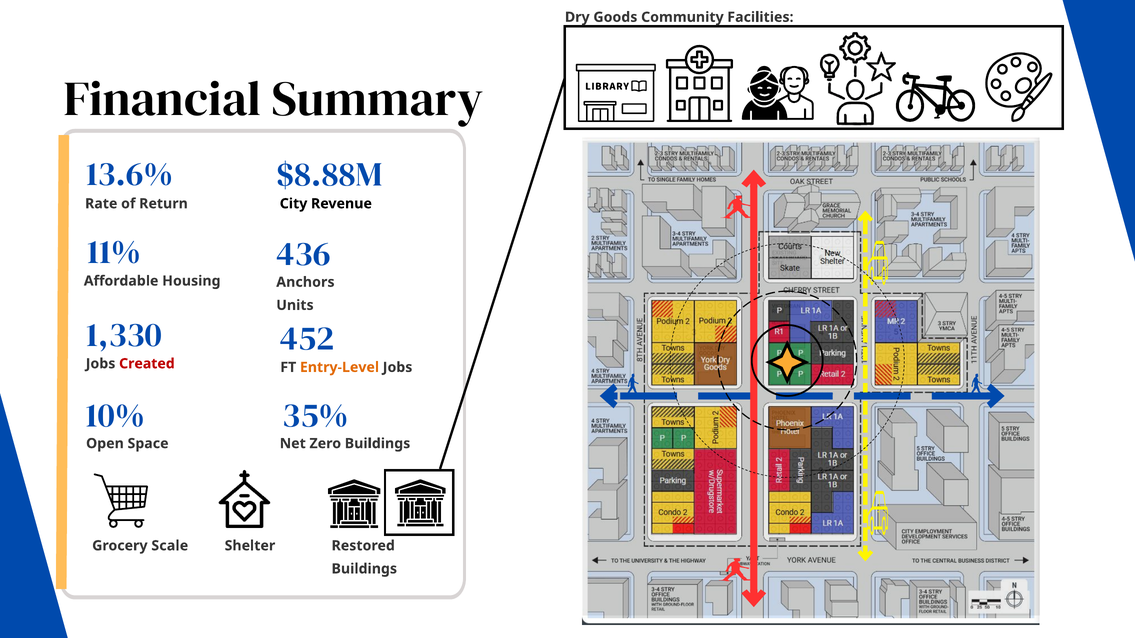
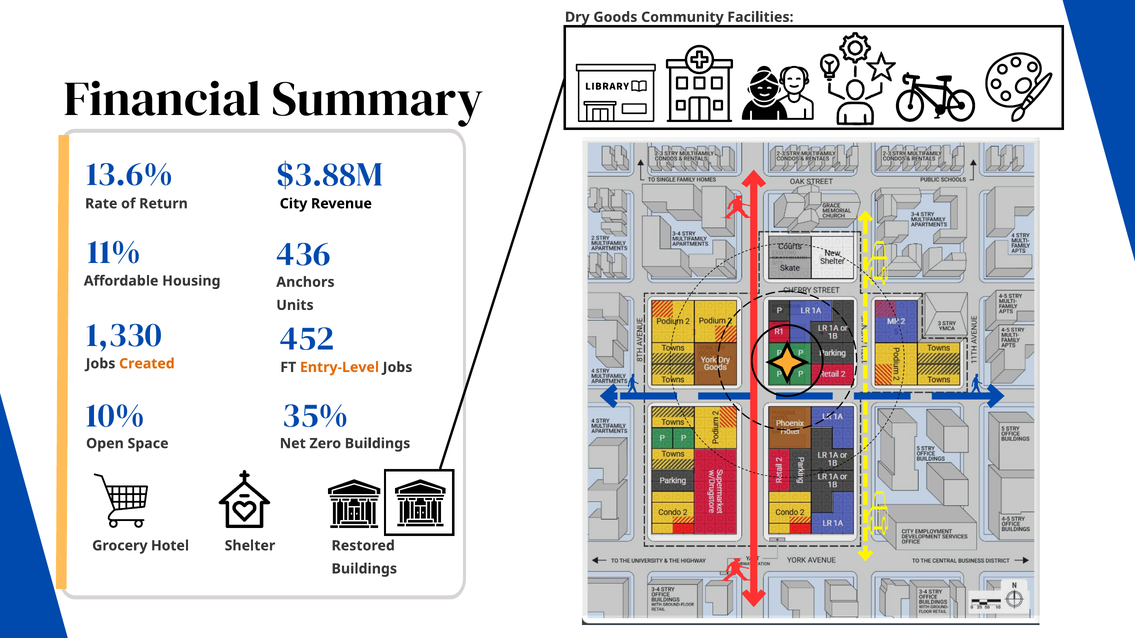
$8.88M: $8.88M -> $3.88M (330, 175)
Created colour: red -> orange (147, 364)
Scale: Scale -> Hotel (170, 546)
